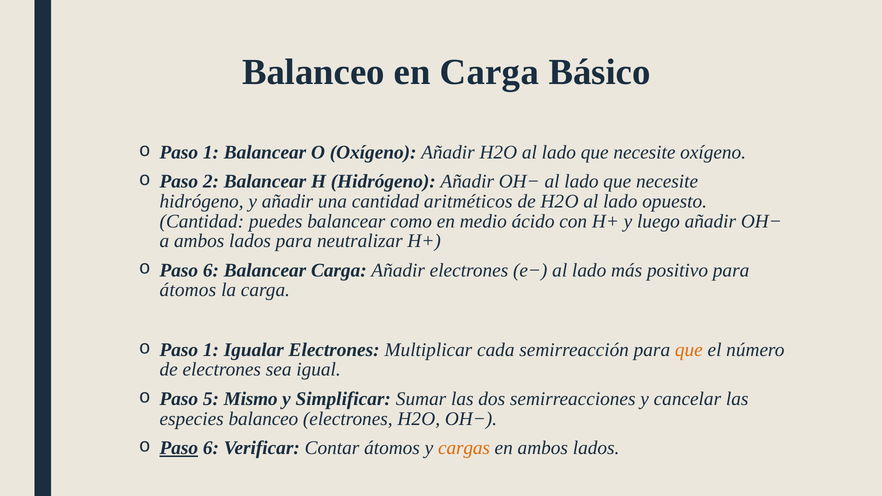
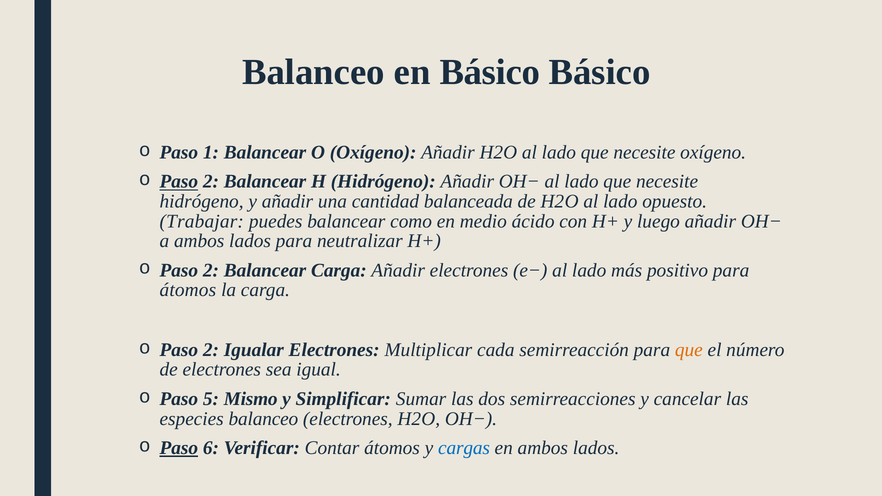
en Carga: Carga -> Básico (490, 72)
Paso underline: none -> present (179, 182)
aritméticos: aritméticos -> balanceada (468, 201)
Cantidad: Cantidad -> Trabajar (202, 221)
6: 6 -> 2 (211, 270)
1: 1 -> 2 (211, 350)
cargas colour: orange -> blue (464, 448)
